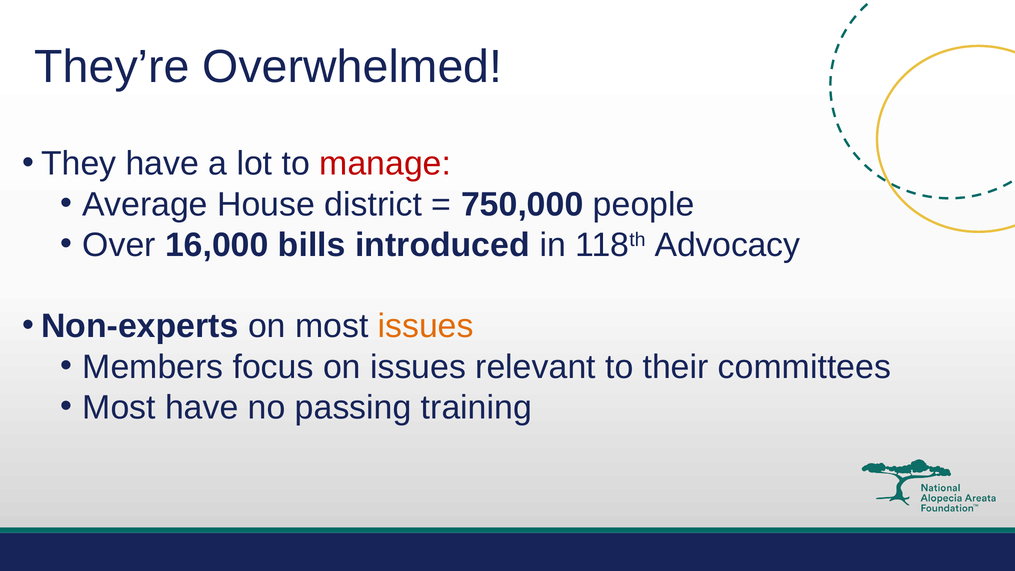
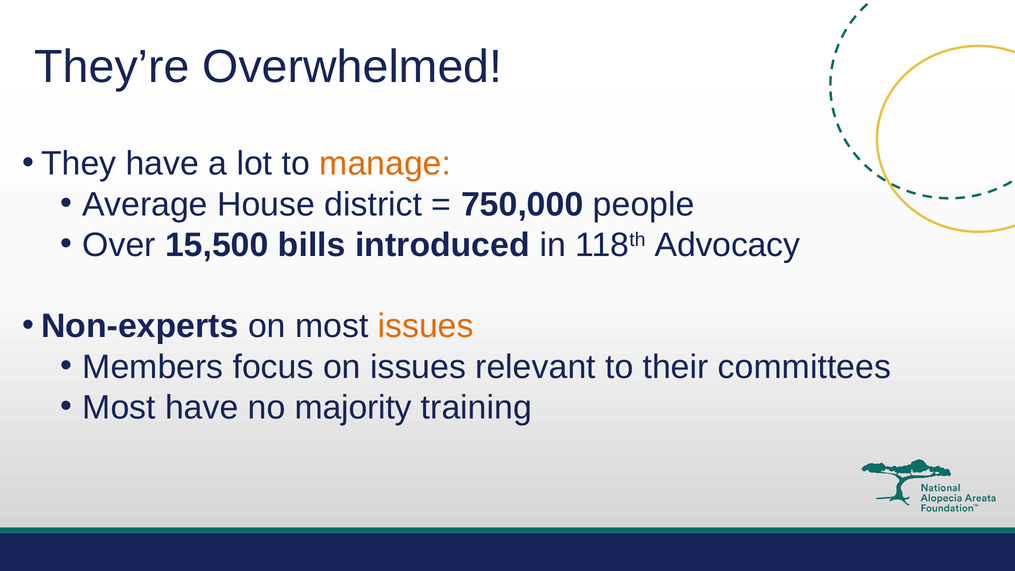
manage colour: red -> orange (385, 164)
16,000: 16,000 -> 15,500 (217, 245)
passing: passing -> majority (353, 408)
